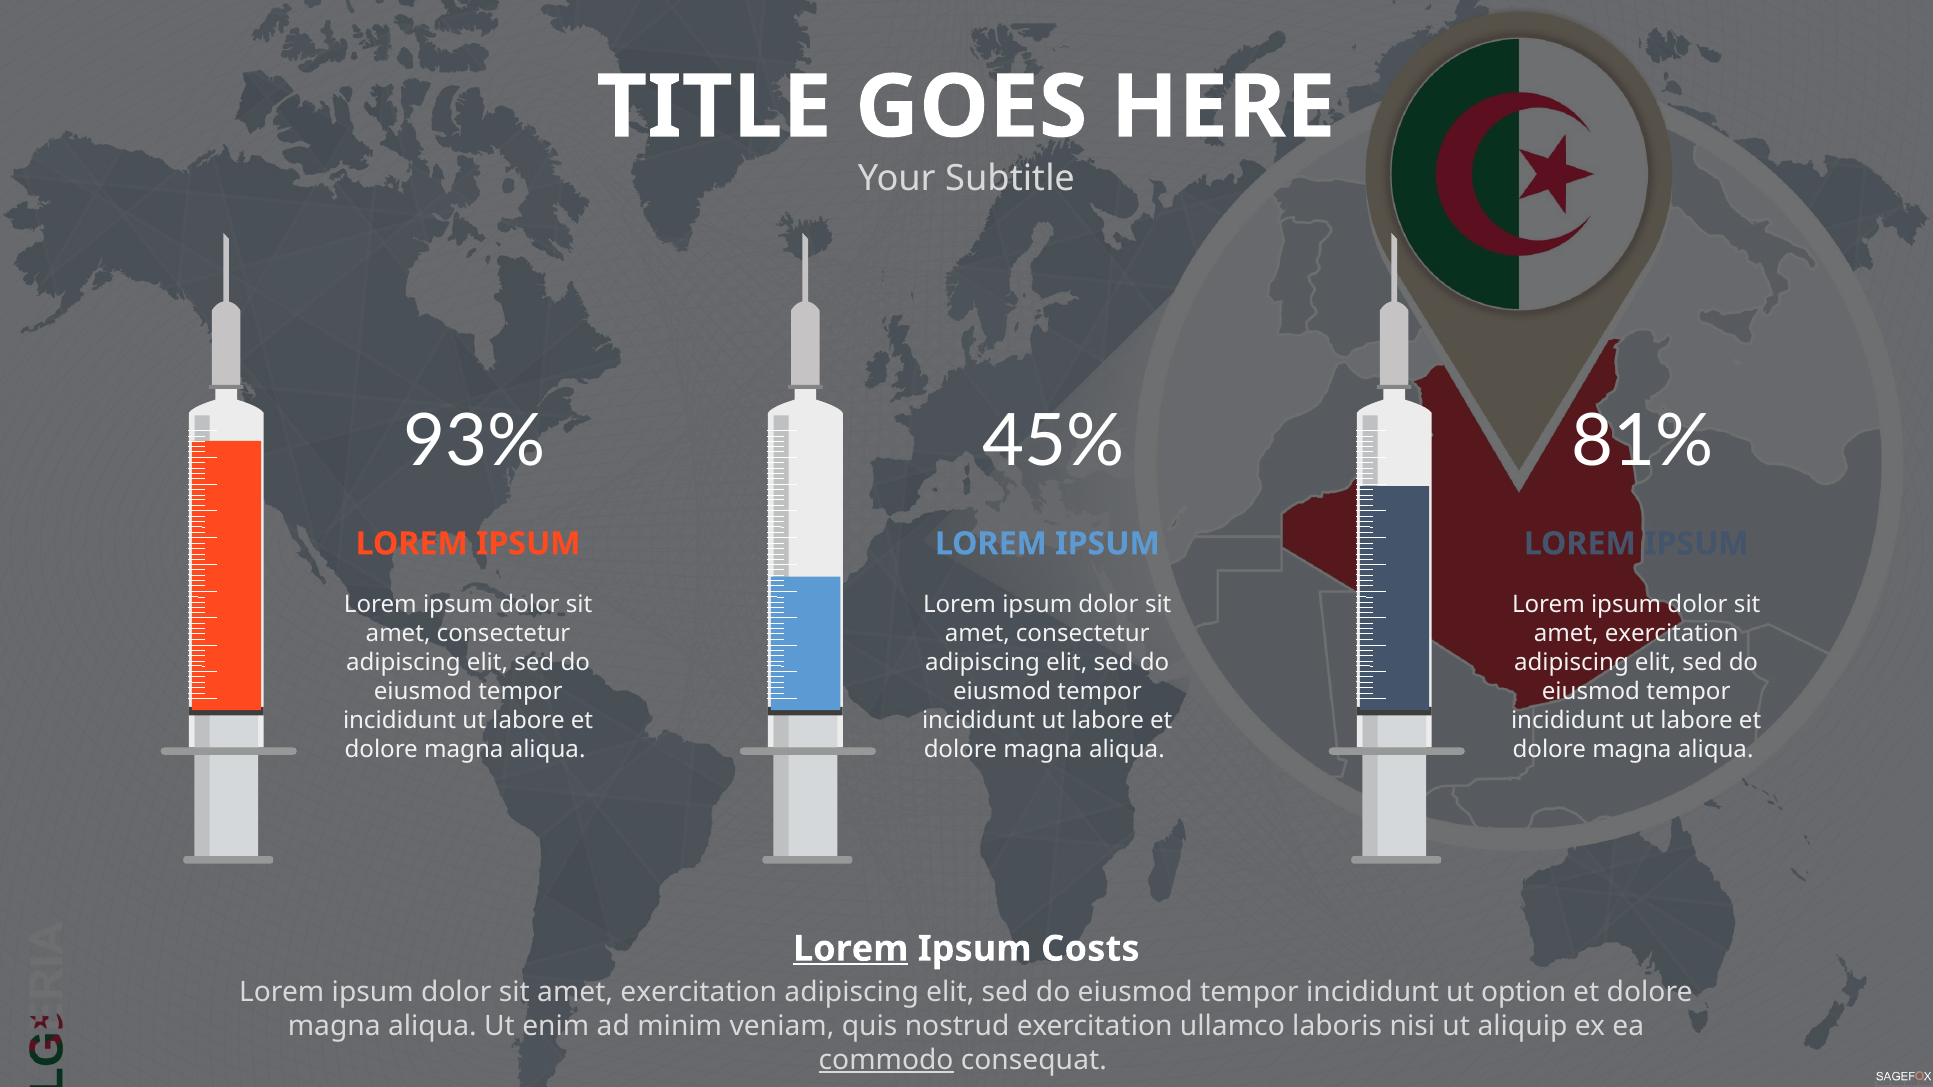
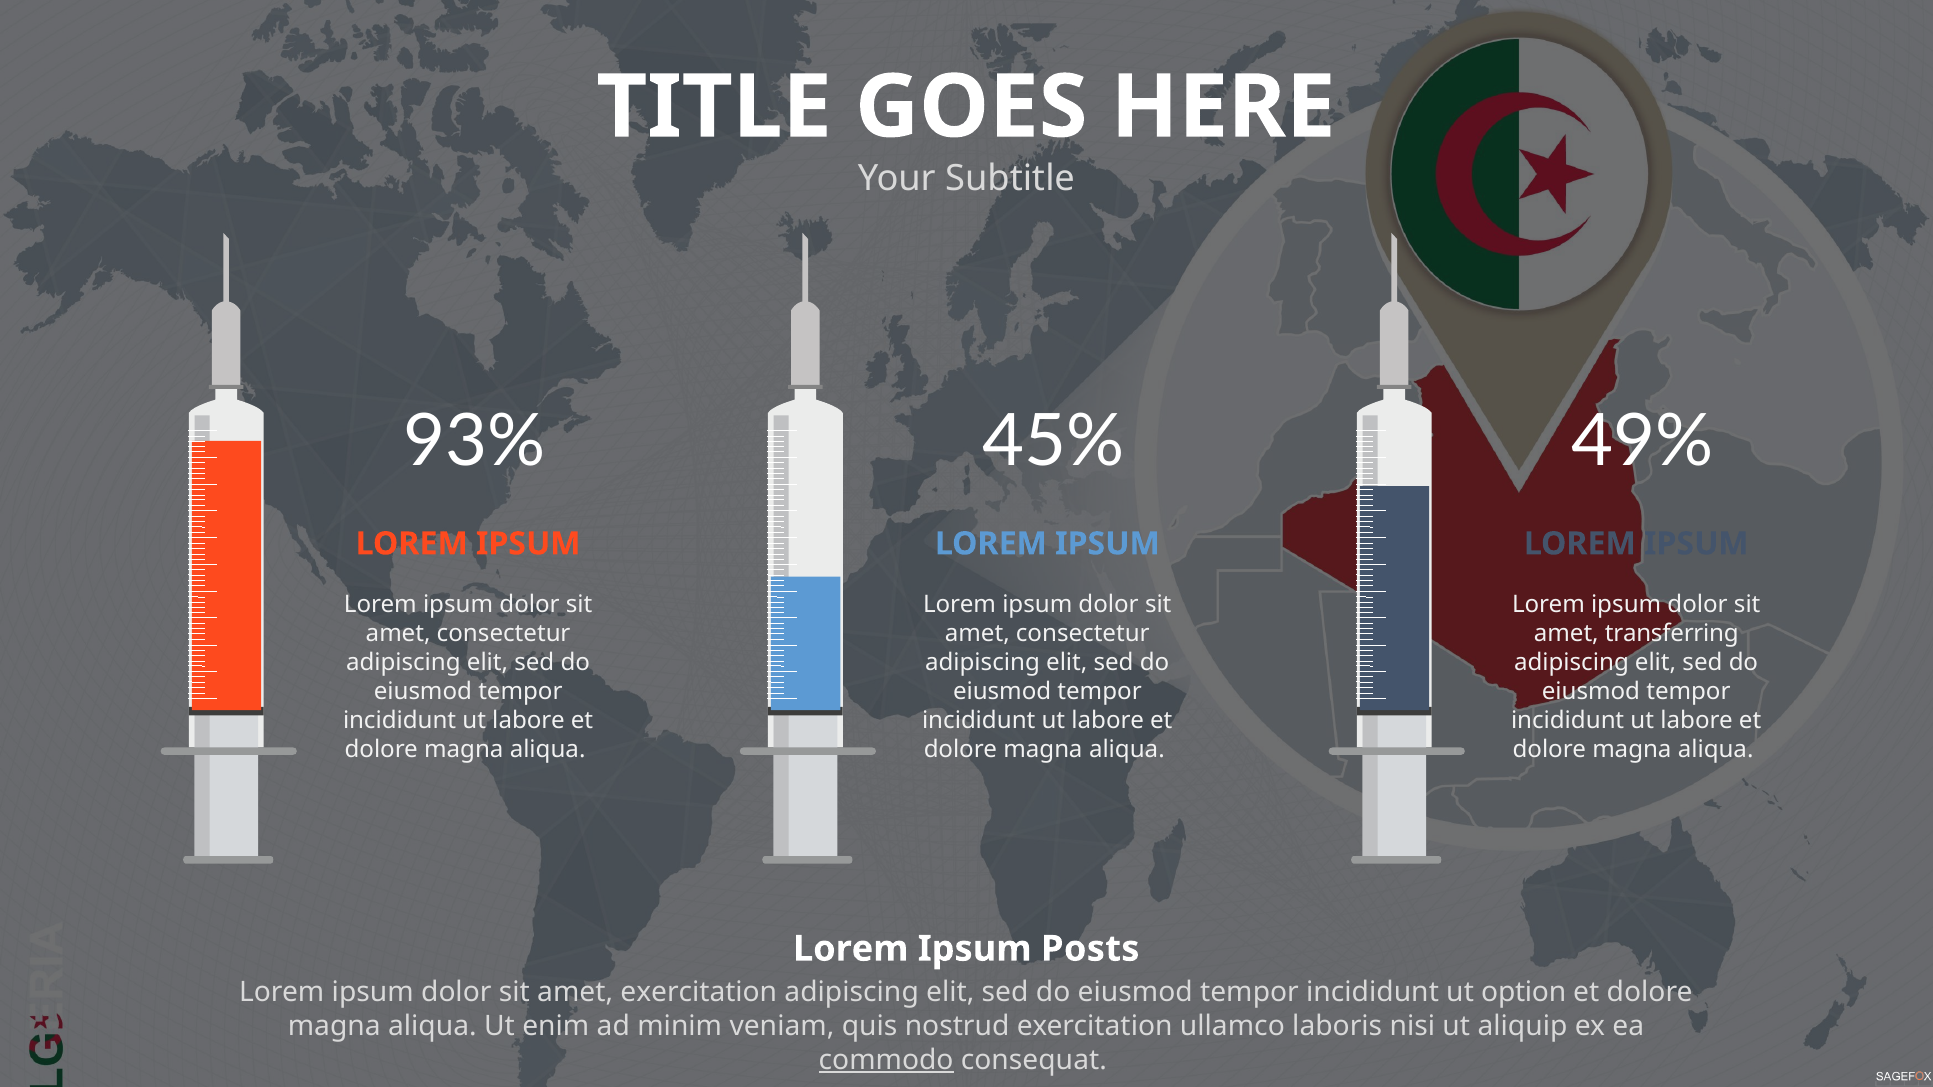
81%: 81% -> 49% (1642, 442)
exercitation: exercitation -> transferring (1672, 634)
Lorem underline: present -> none (851, 949)
Costs: Costs -> Posts (1090, 949)
